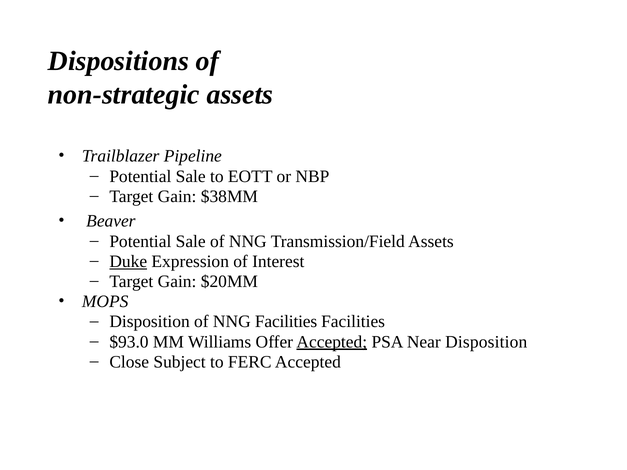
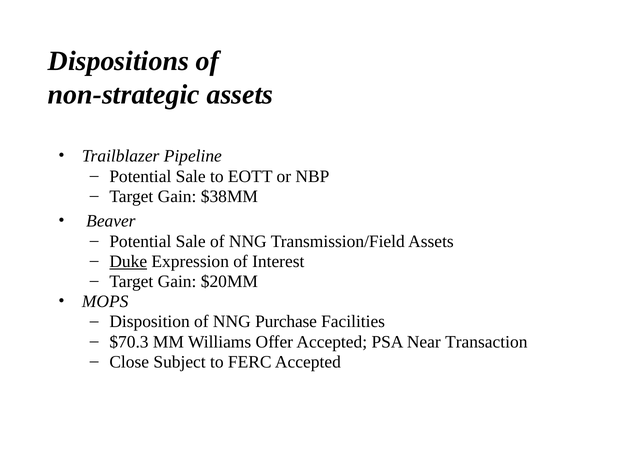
NNG Facilities: Facilities -> Purchase (286, 322)
$93.0: $93.0 -> $70.3 (129, 342)
Accepted underline: present -> none (332, 342)
Near Disposition: Disposition -> Transaction (486, 342)
